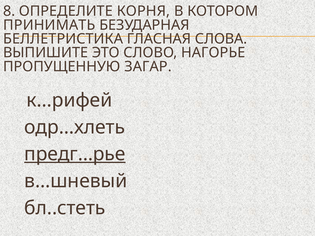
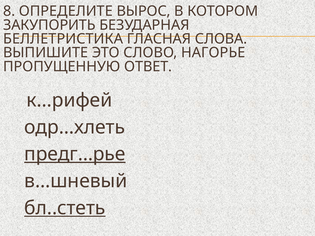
КОРНЯ: КОРНЯ -> ВЫРОС (144, 11)
ПРИНИМАТЬ: ПРИНИМАТЬ -> ЗАКУПОРИТЬ (49, 25)
ЗАГАР: ЗАГАР -> ОТВЕТ (148, 67)
бл..стеть underline: none -> present (65, 208)
